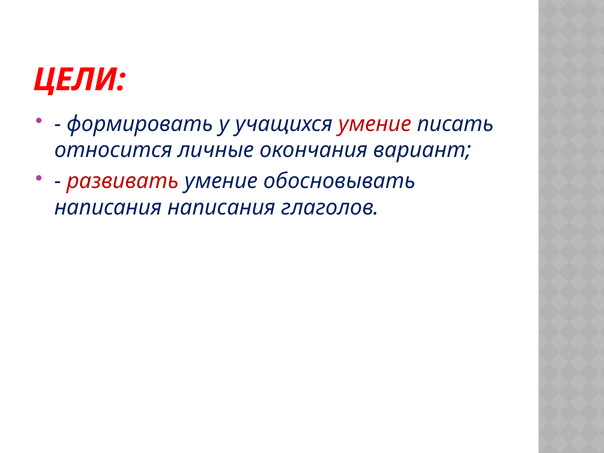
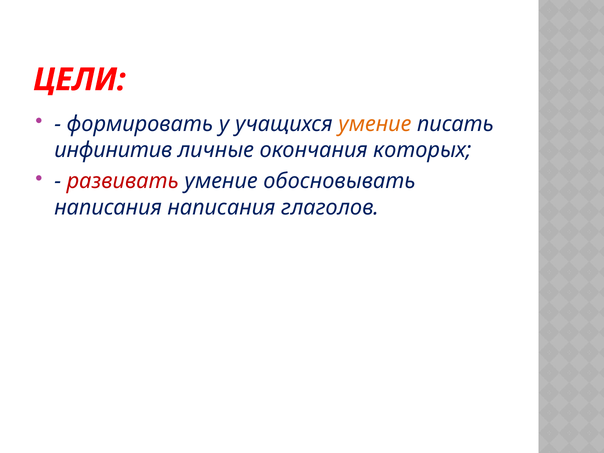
умение colour: red -> orange (375, 124)
относится: относится -> инфинитив (113, 150)
вариант: вариант -> которых (422, 150)
